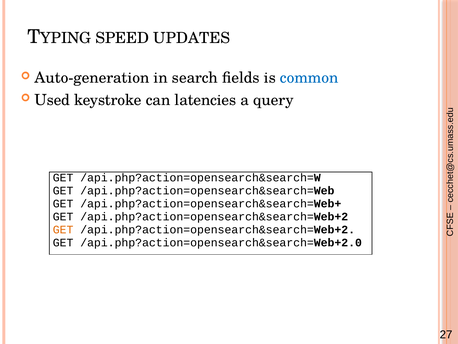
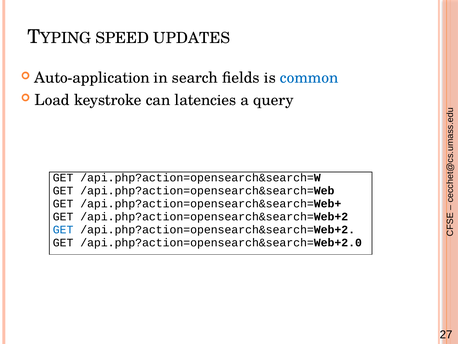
Auto-generation: Auto-generation -> Auto-application (92, 78)
Used: Used -> Load (52, 100)
GET colour: orange -> blue (63, 229)
